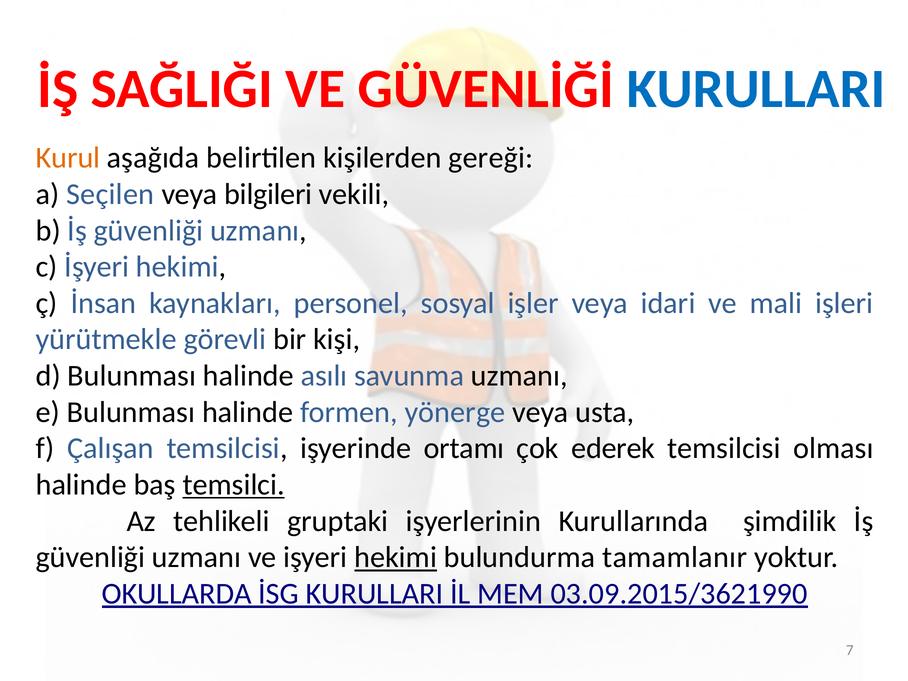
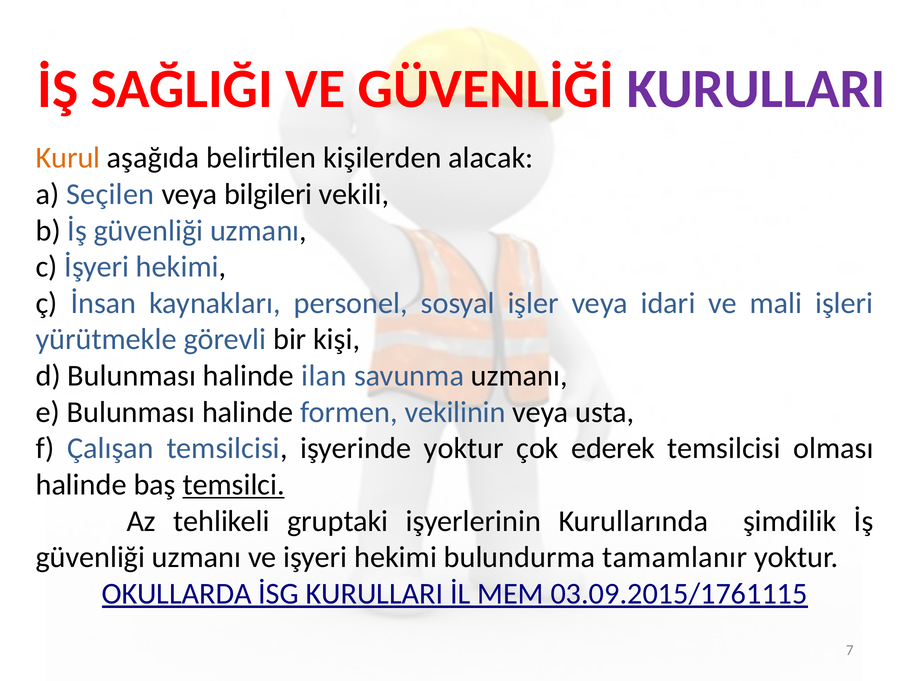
KURULLARI colour: blue -> purple (756, 89)
gereği: gereği -> alacak (491, 158)
asılı: asılı -> ilan (324, 376)
yönerge: yönerge -> vekilinin (455, 412)
işyerinde ortamı: ortamı -> yoktur (464, 448)
hekimi underline: present -> none (396, 557)
03.09.2015/3621990: 03.09.2015/3621990 -> 03.09.2015/1761115 (679, 594)
